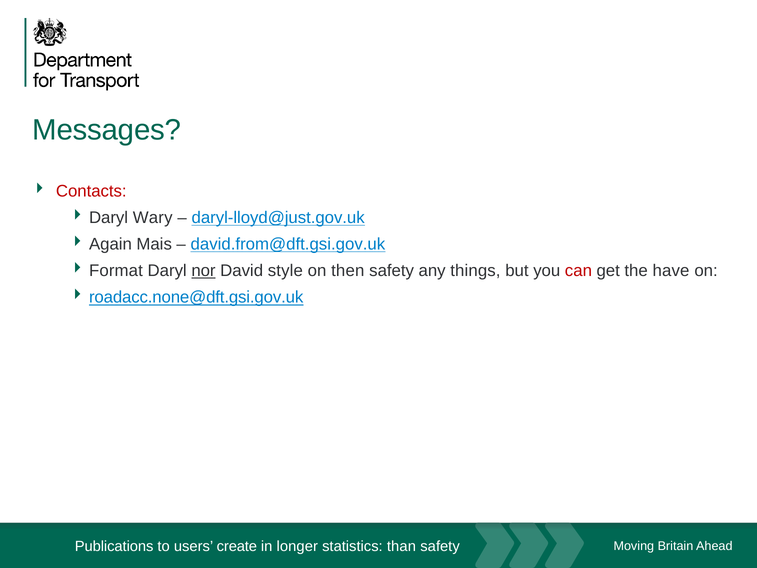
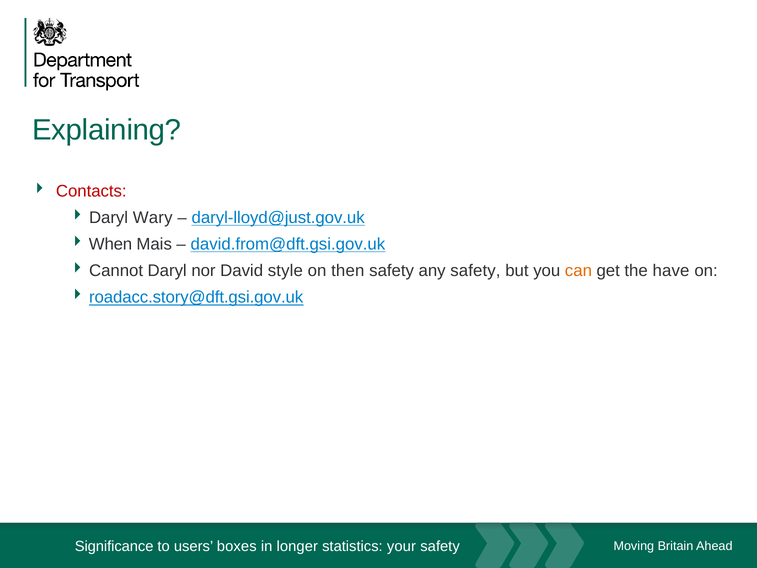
Messages: Messages -> Explaining (107, 130)
Again: Again -> When (111, 244)
Format: Format -> Cannot (116, 271)
nor underline: present -> none (204, 271)
any things: things -> safety (475, 271)
can colour: red -> orange (578, 271)
roadacc.none@dft.gsi.gov.uk: roadacc.none@dft.gsi.gov.uk -> roadacc.story@dft.gsi.gov.uk (196, 297)
Publications: Publications -> Significance (114, 546)
create: create -> boxes (237, 546)
than: than -> your (401, 546)
